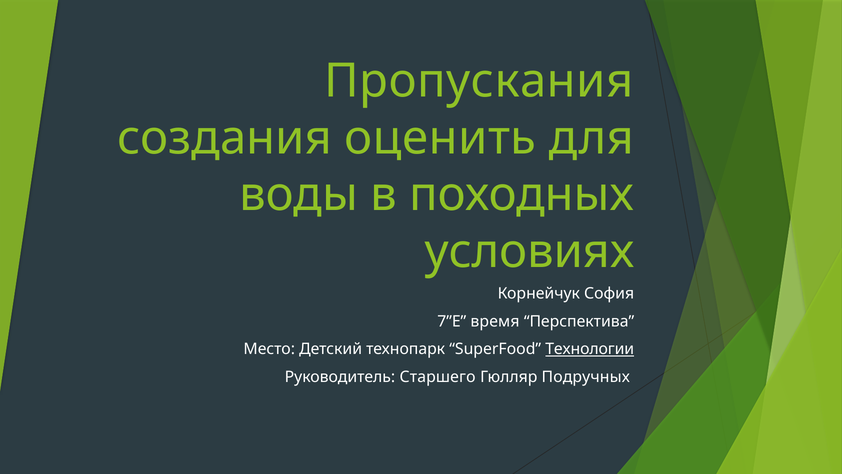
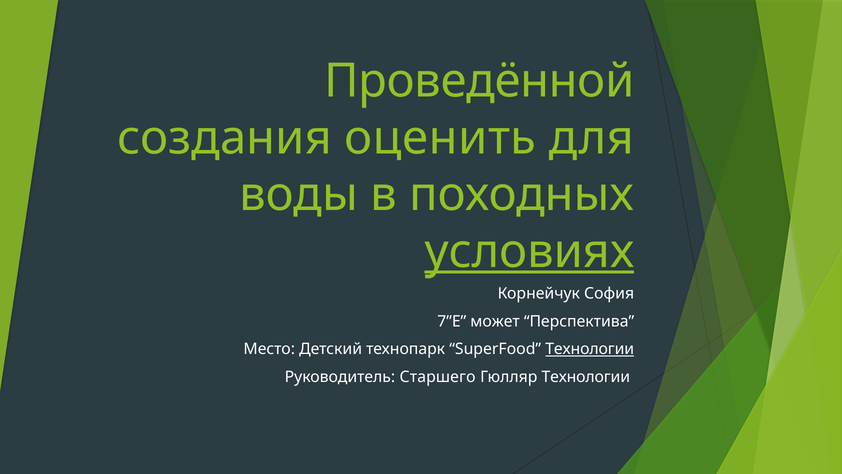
Пропускания: Пропускания -> Проведённой (479, 81)
условиях underline: none -> present (529, 251)
время: время -> может (495, 321)
Гюлляр Подручных: Подручных -> Технологии (586, 377)
